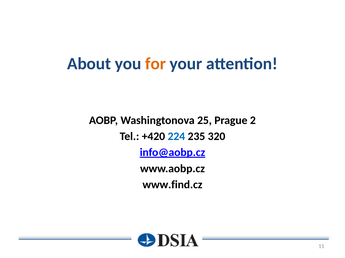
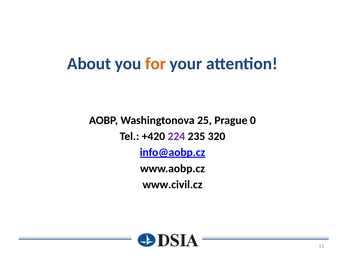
2: 2 -> 0 (253, 121)
224 colour: blue -> purple (176, 137)
www.find.cz: www.find.cz -> www.civil.cz (172, 185)
